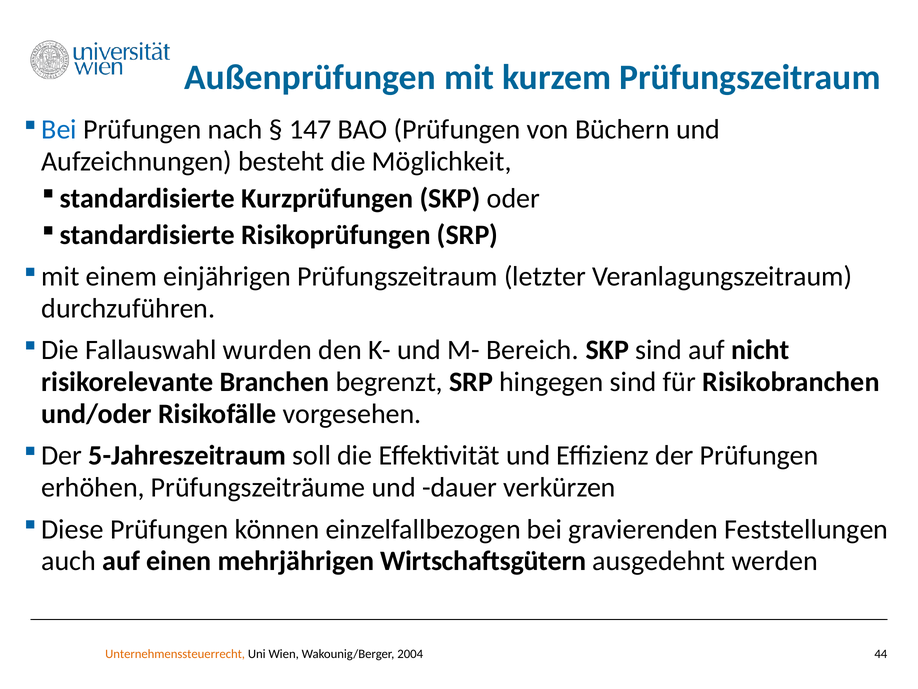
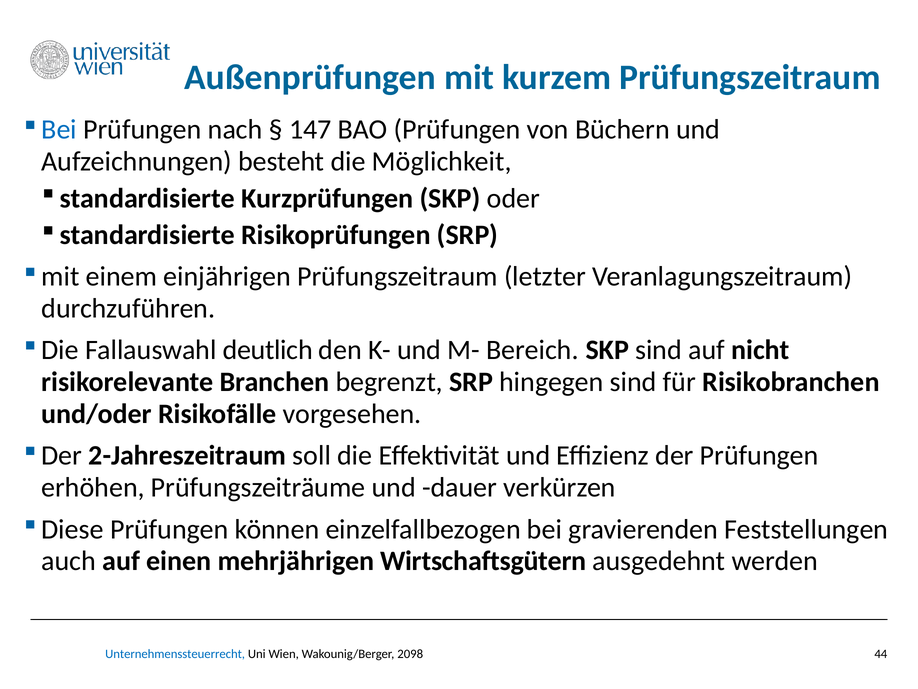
wurden: wurden -> deutlich (268, 350)
5-Jahreszeitraum: 5-Jahreszeitraum -> 2-Jahreszeitraum (187, 455)
Unternehmenssteuerrecht colour: orange -> blue (175, 653)
2004: 2004 -> 2098 (410, 653)
